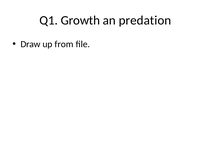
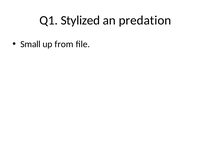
Growth: Growth -> Stylized (80, 20)
Draw: Draw -> Small (31, 44)
